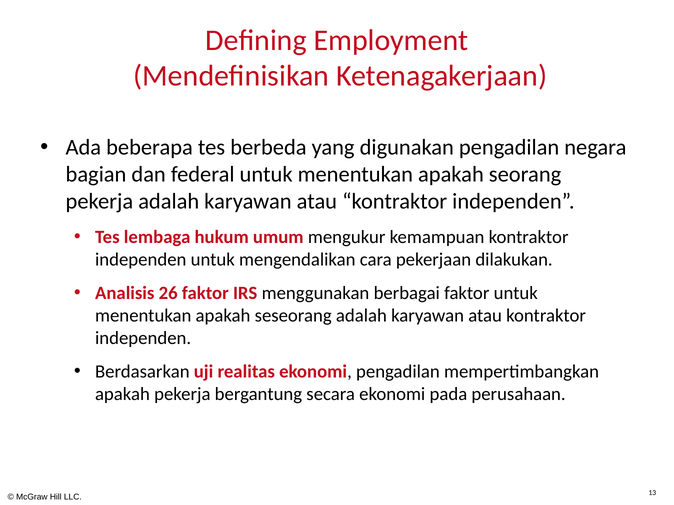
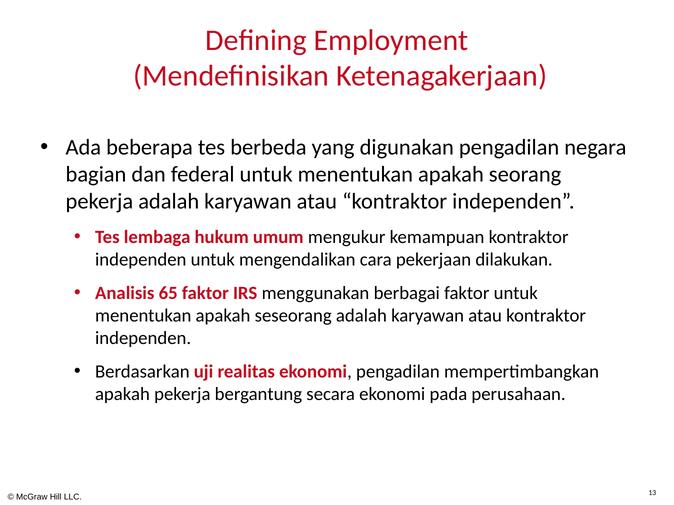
26: 26 -> 65 (168, 293)
